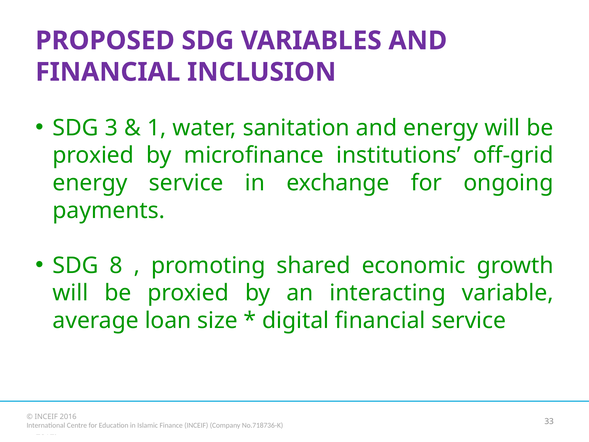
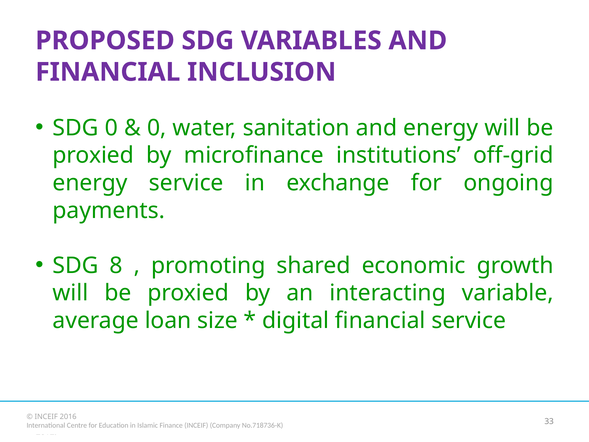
SDG 3: 3 -> 0 (111, 128)
1: 1 -> 0 (157, 128)
